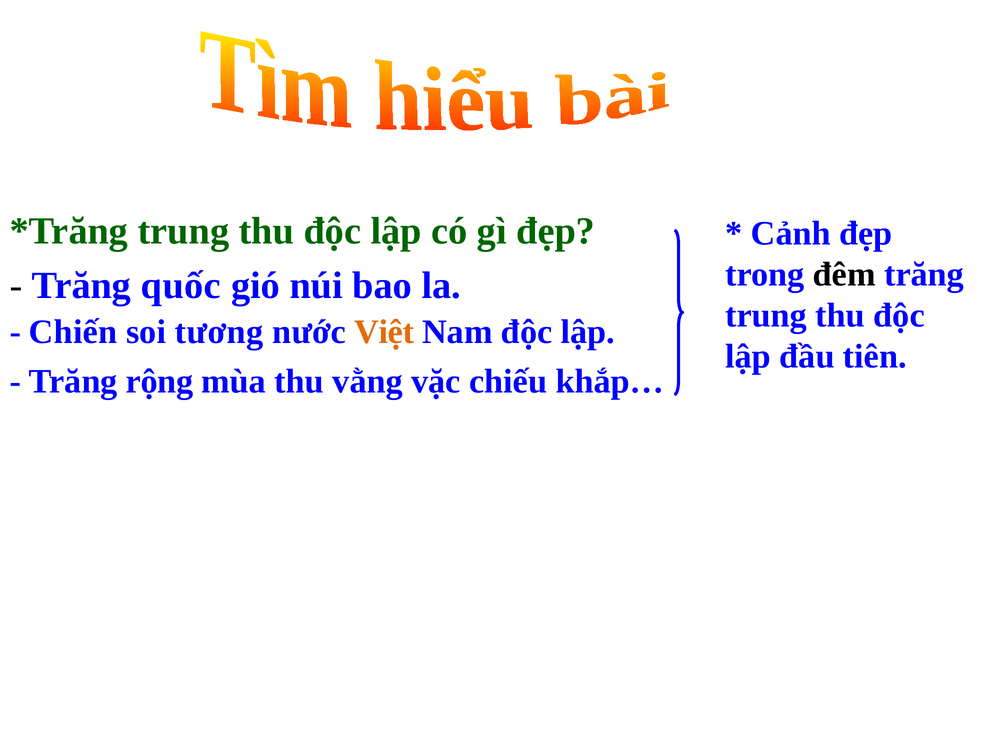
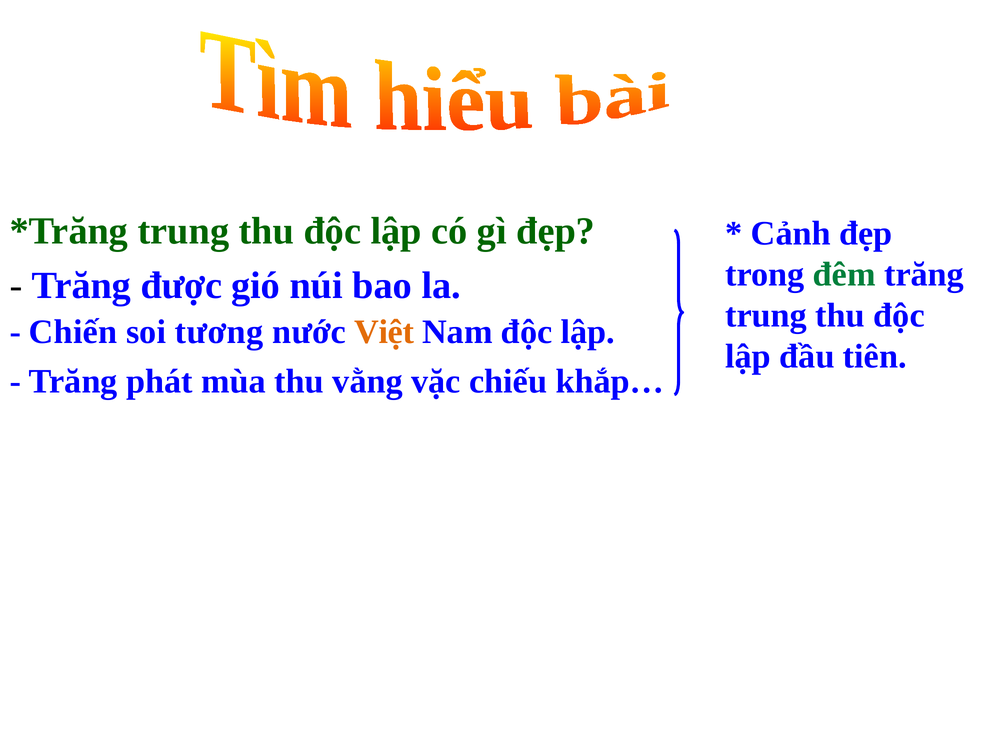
đêm colour: black -> green (844, 275)
quốc: quốc -> được (181, 286)
rộng: rộng -> phát (159, 381)
